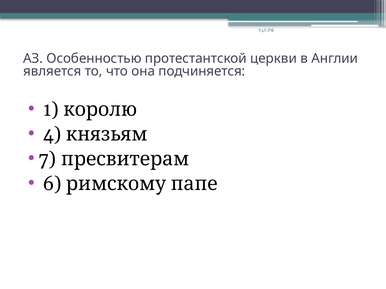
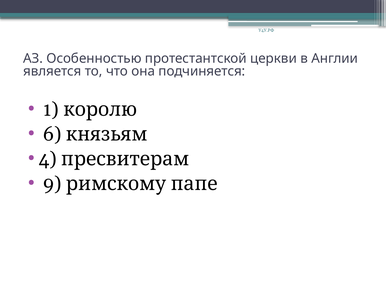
4: 4 -> 6 (52, 135)
7: 7 -> 4 (48, 159)
6: 6 -> 9 (52, 184)
